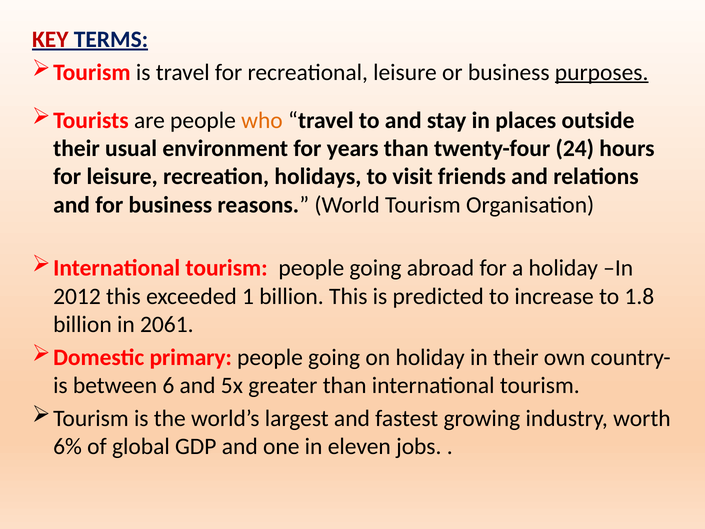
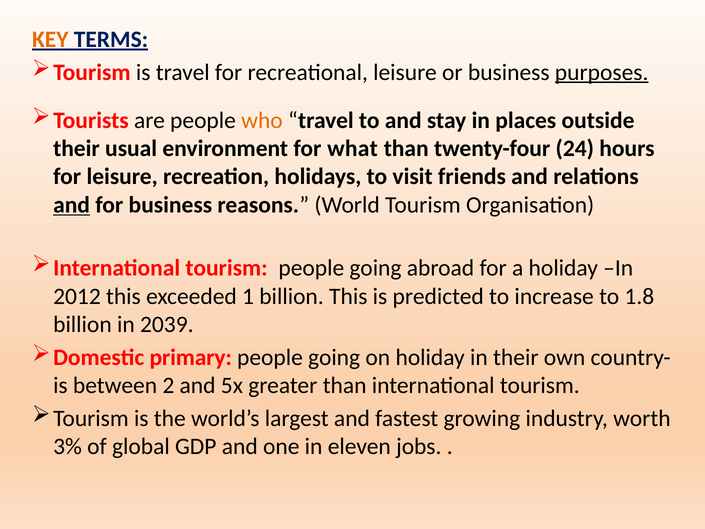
KEY colour: red -> orange (50, 39)
years: years -> what (353, 148)
and underline: none -> present (72, 205)
2061: 2061 -> 2039 (167, 324)
6: 6 -> 2 (168, 385)
6%: 6% -> 3% (68, 446)
